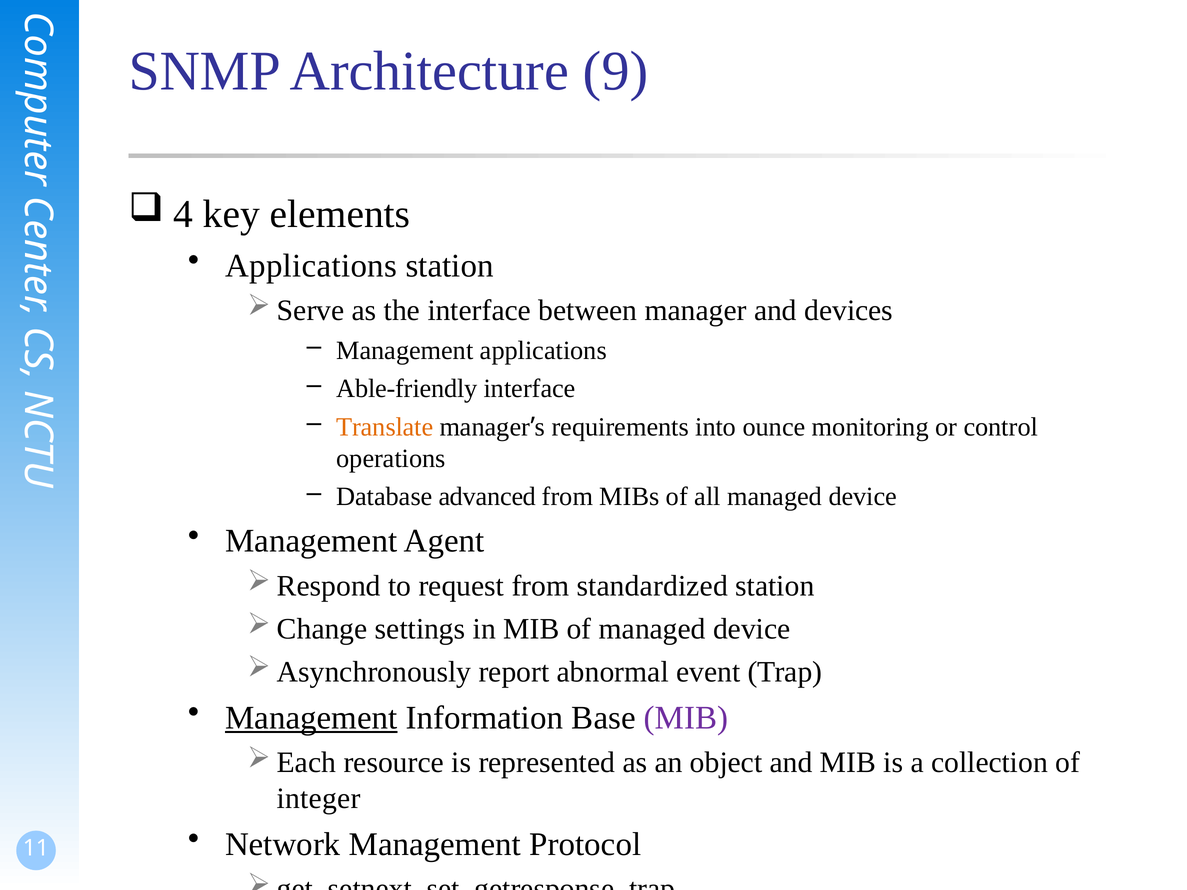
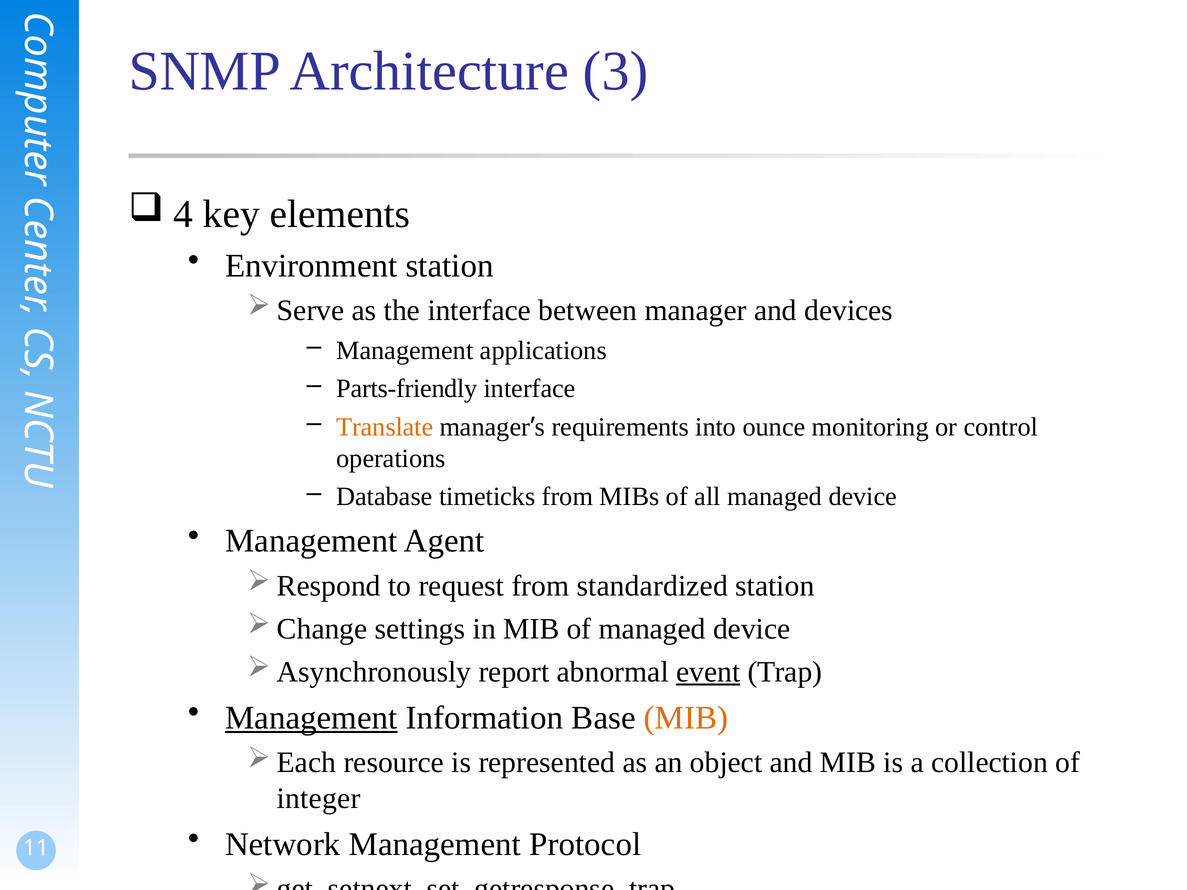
9: 9 -> 3 (616, 71)
Applications: Applications -> Environment (311, 266)
Able-friendly: Able-friendly -> Parts-friendly (407, 389)
advanced: advanced -> timeticks (487, 497)
event underline: none -> present (708, 672)
MIB colour: purple -> orange (686, 718)
